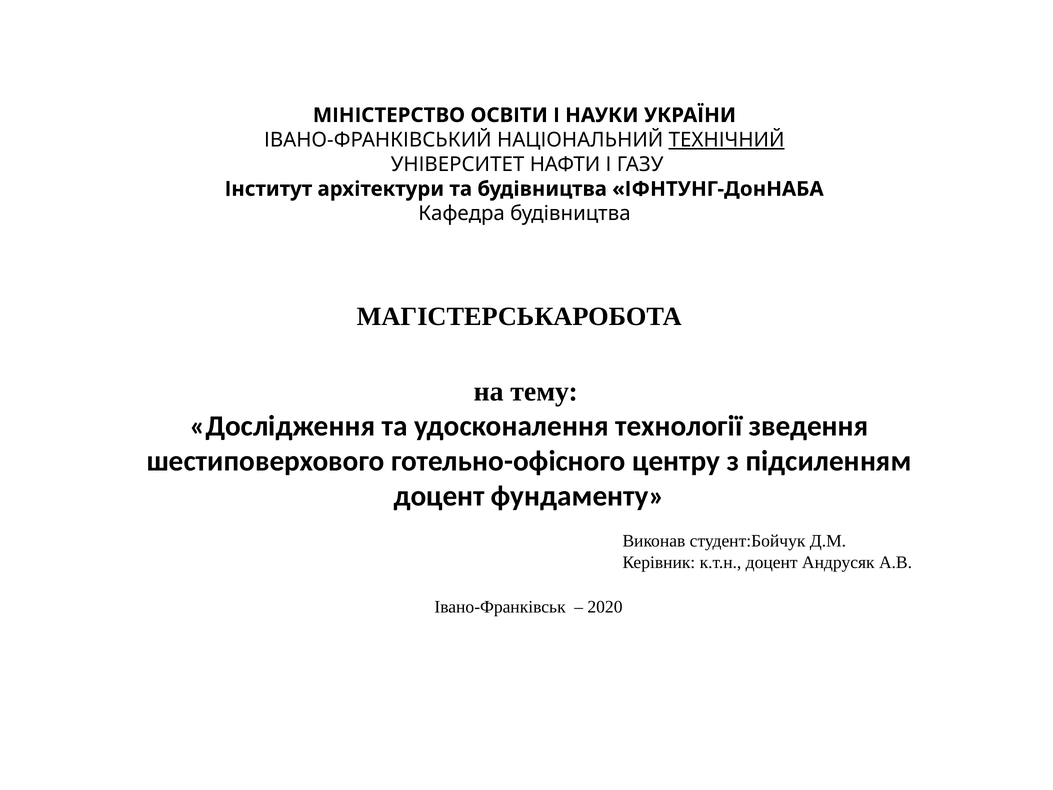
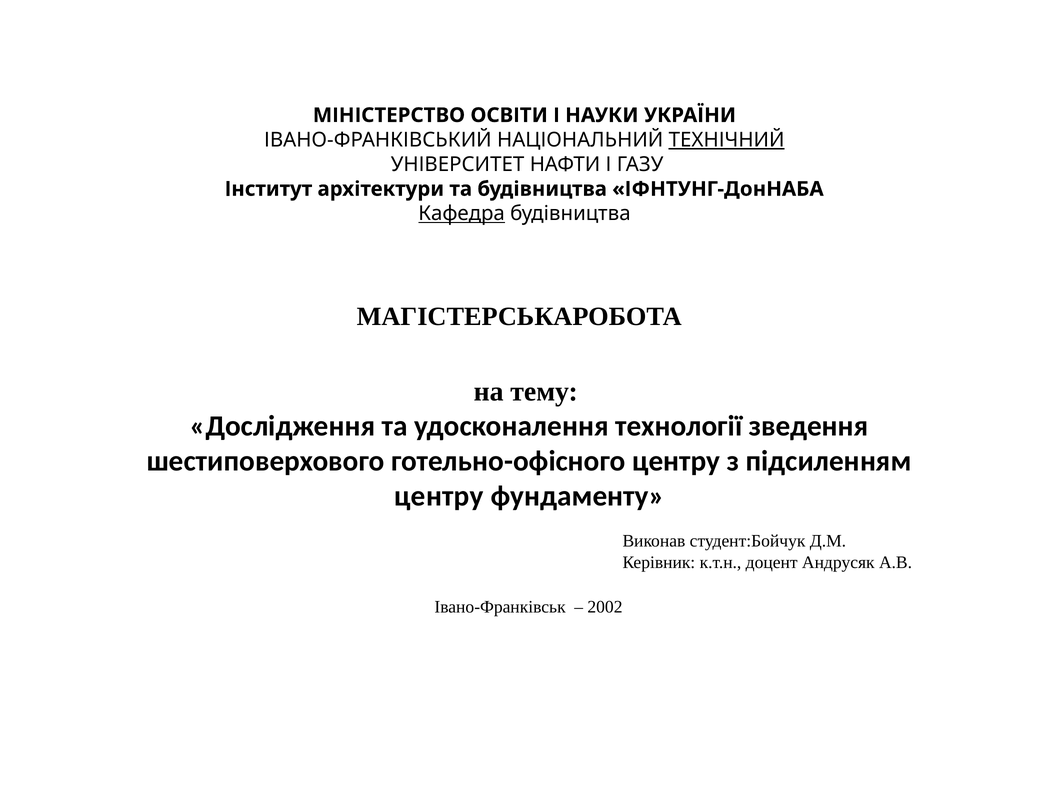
Кафедра underline: none -> present (462, 214)
доцент: доцент -> центру (439, 496)
2020: 2020 -> 2002 (605, 607)
